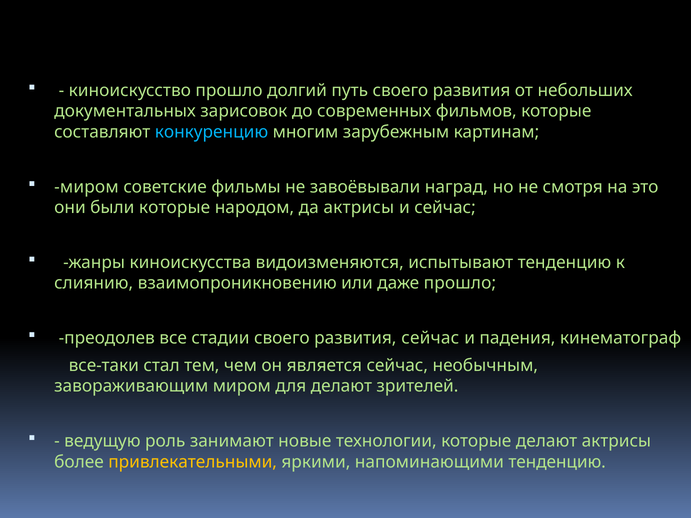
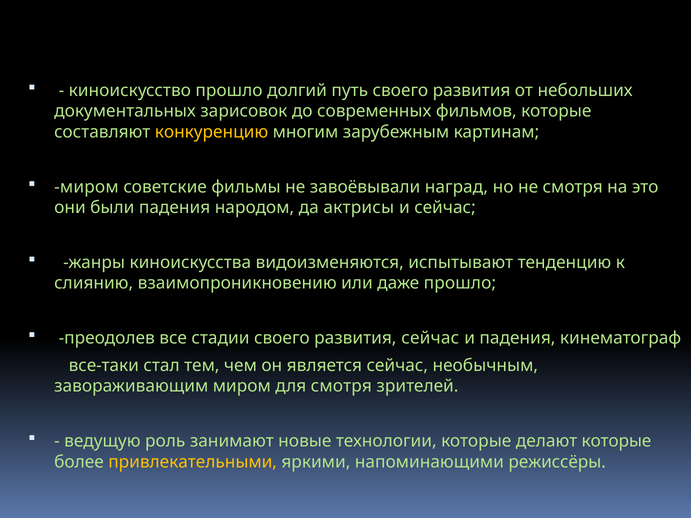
конкуренцию colour: light blue -> yellow (211, 132)
были которые: которые -> падения (175, 208)
для делают: делают -> смотря (341, 386)
делают актрисы: актрисы -> которые (616, 441)
напоминающими тенденцию: тенденцию -> режиссёры (557, 462)
